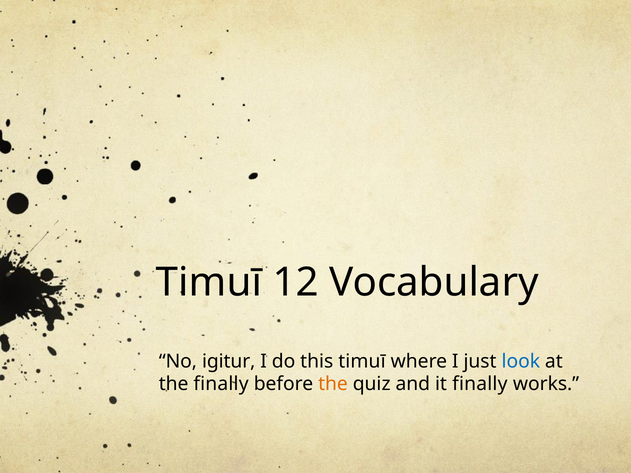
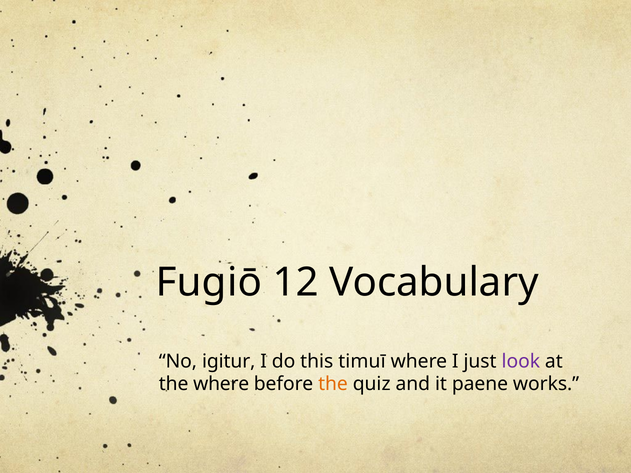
Timuī: Timuī -> Fugiō (209, 282)
look colour: blue -> purple (521, 362)
the finally: finally -> where (221, 384)
it finally: finally -> paene (480, 384)
